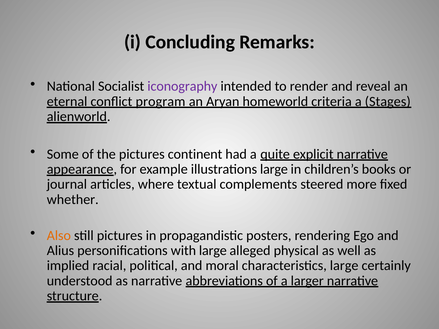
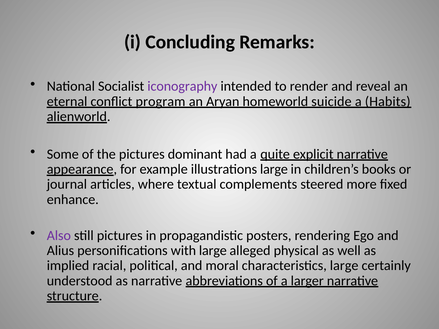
criteria: criteria -> suicide (331, 101)
Stages: Stages -> Habits (388, 101)
continent: continent -> dominant (195, 154)
whether: whether -> enhance (73, 200)
Also colour: orange -> purple (59, 236)
